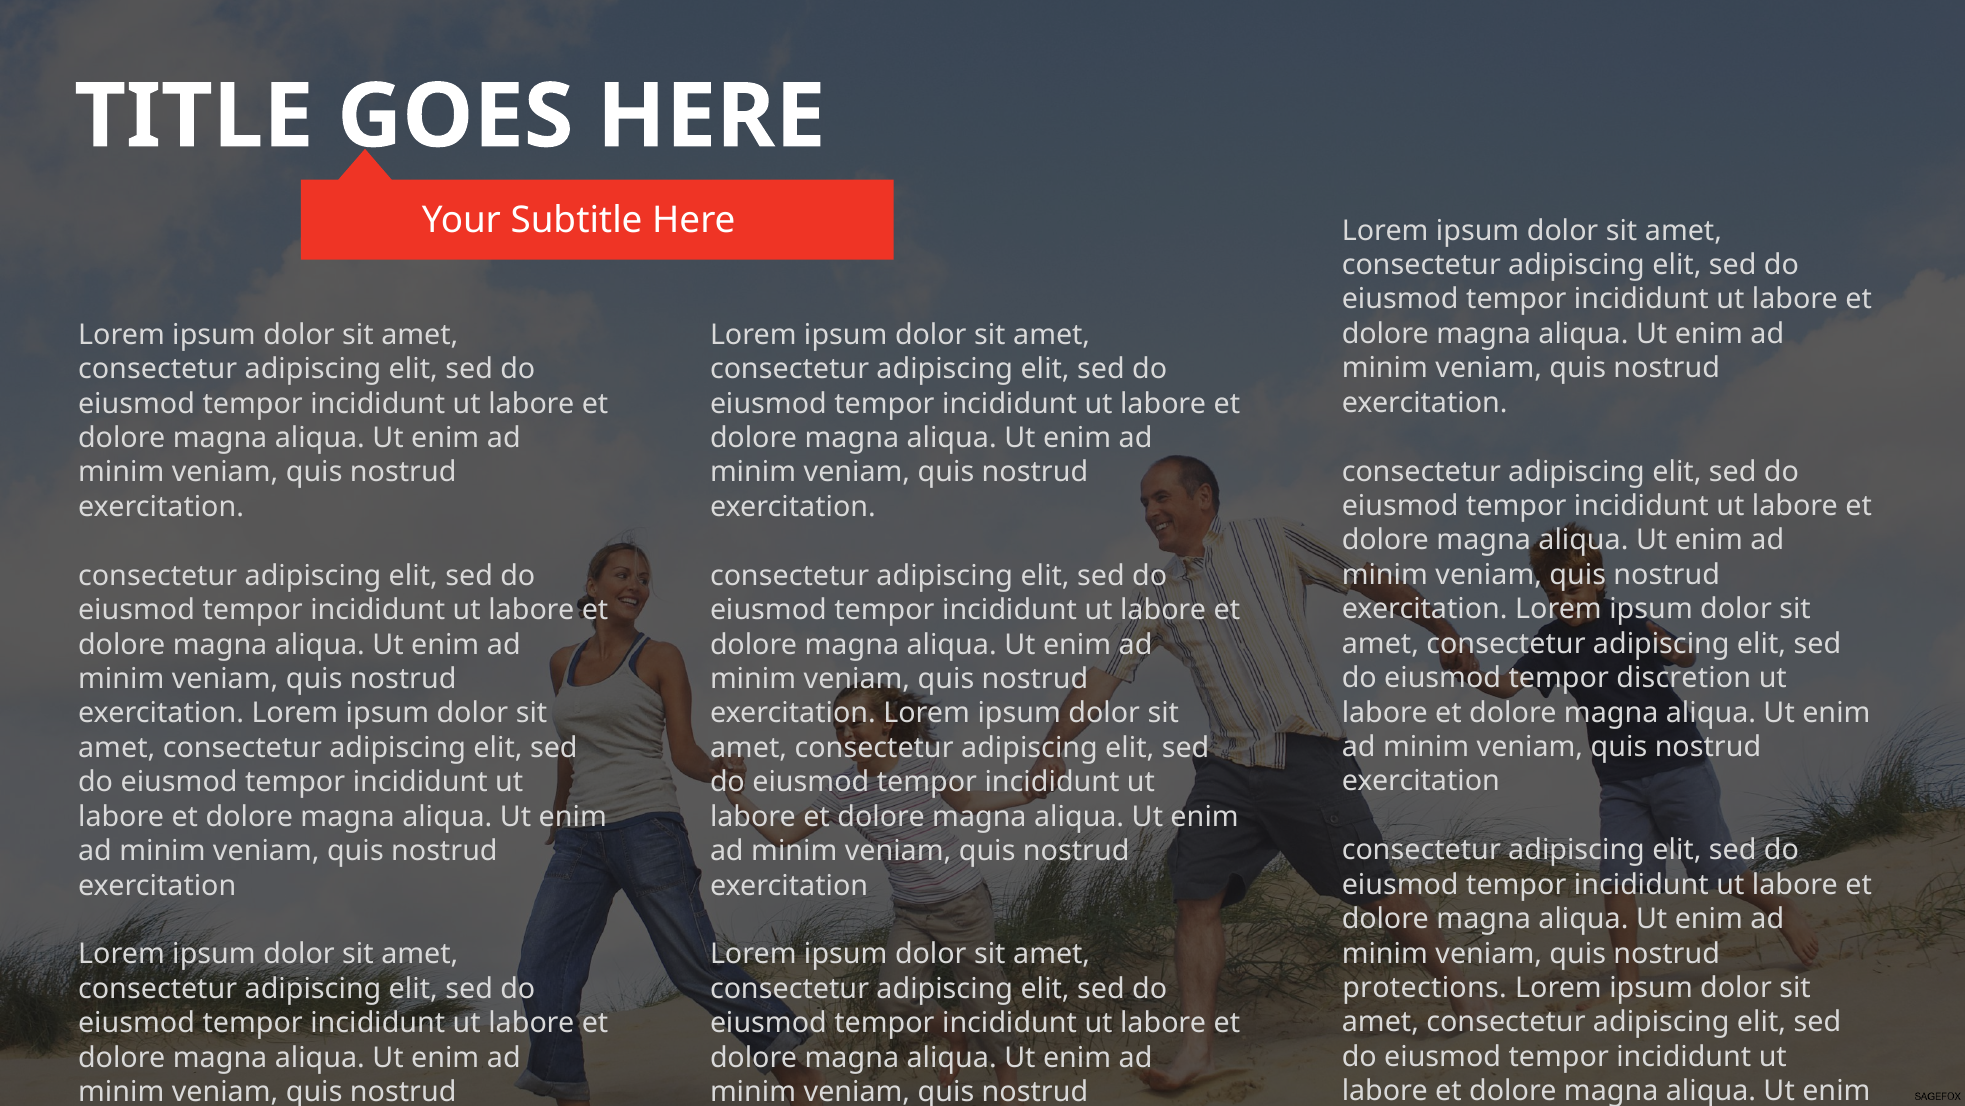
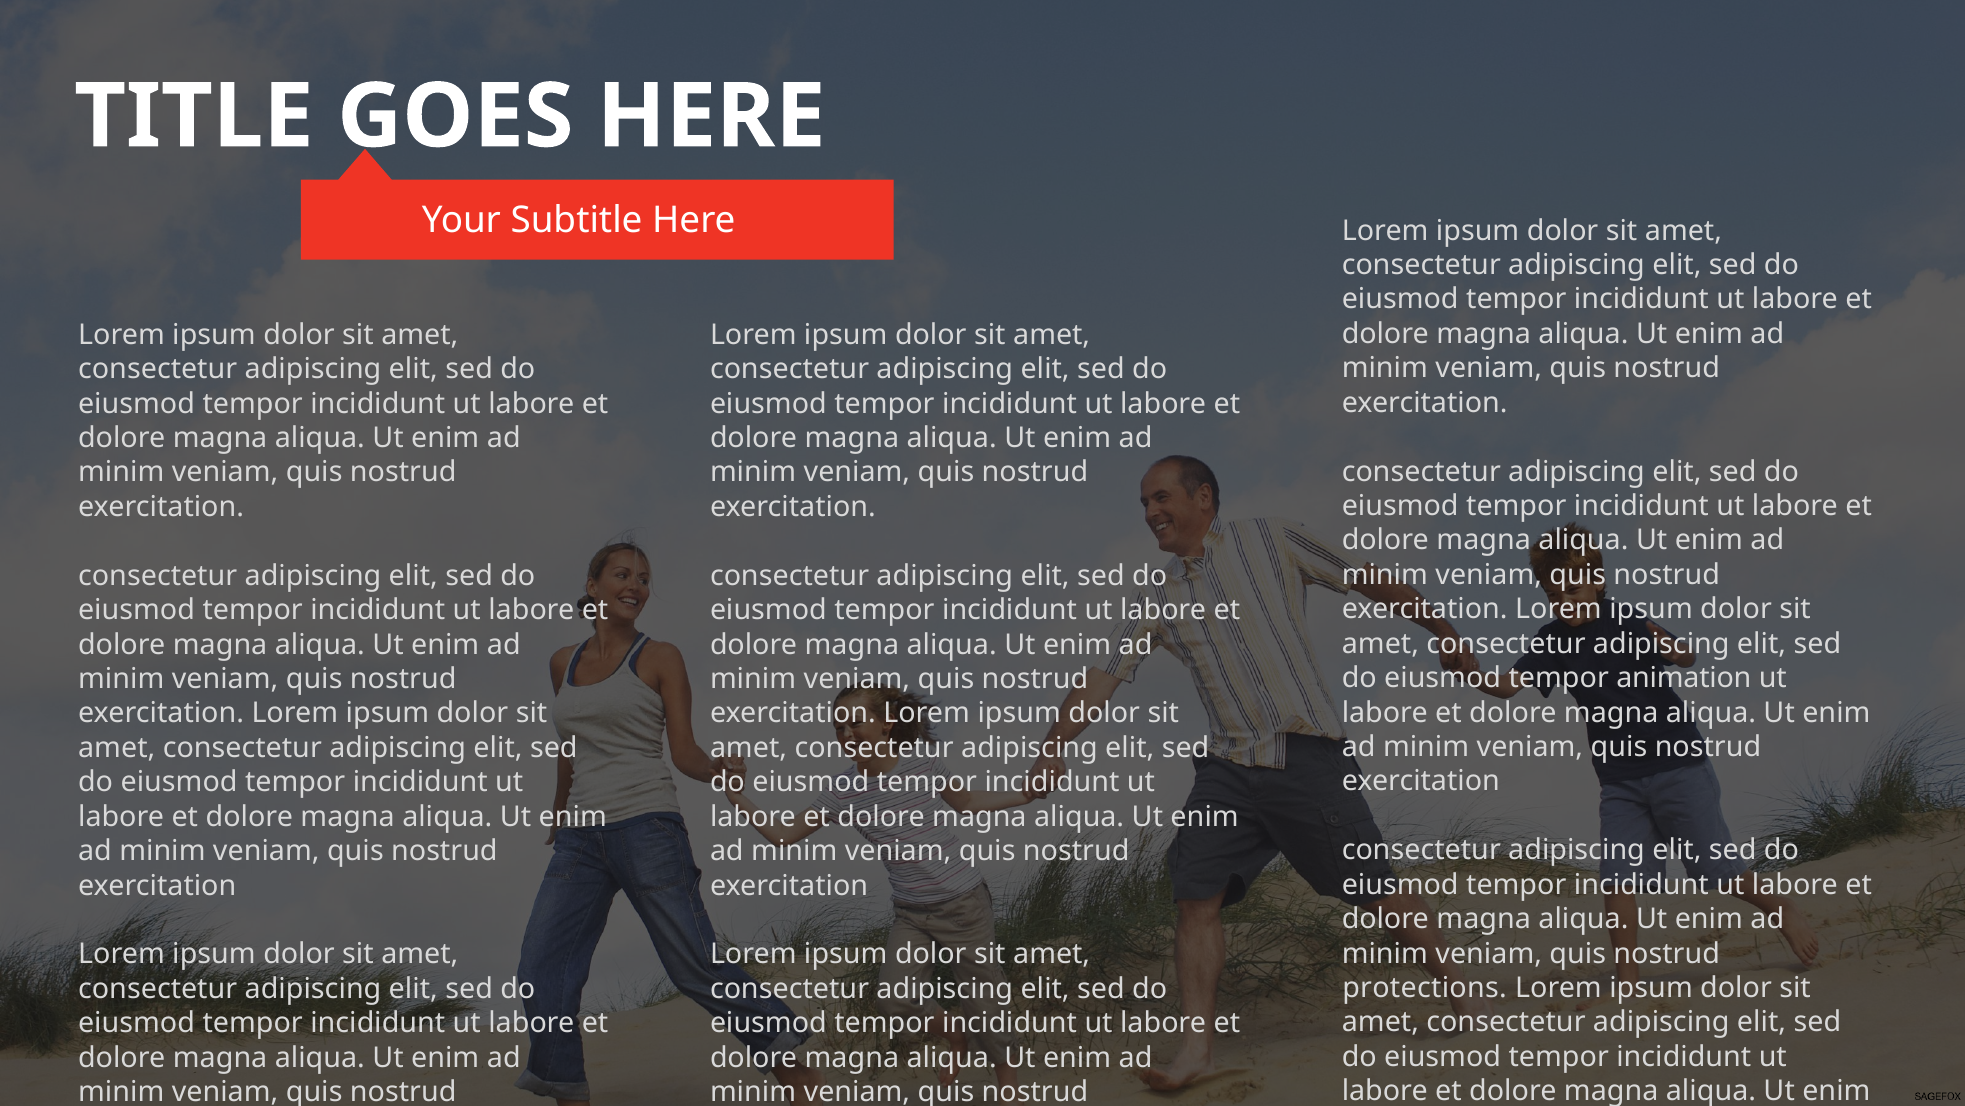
discretion: discretion -> animation (1684, 678)
